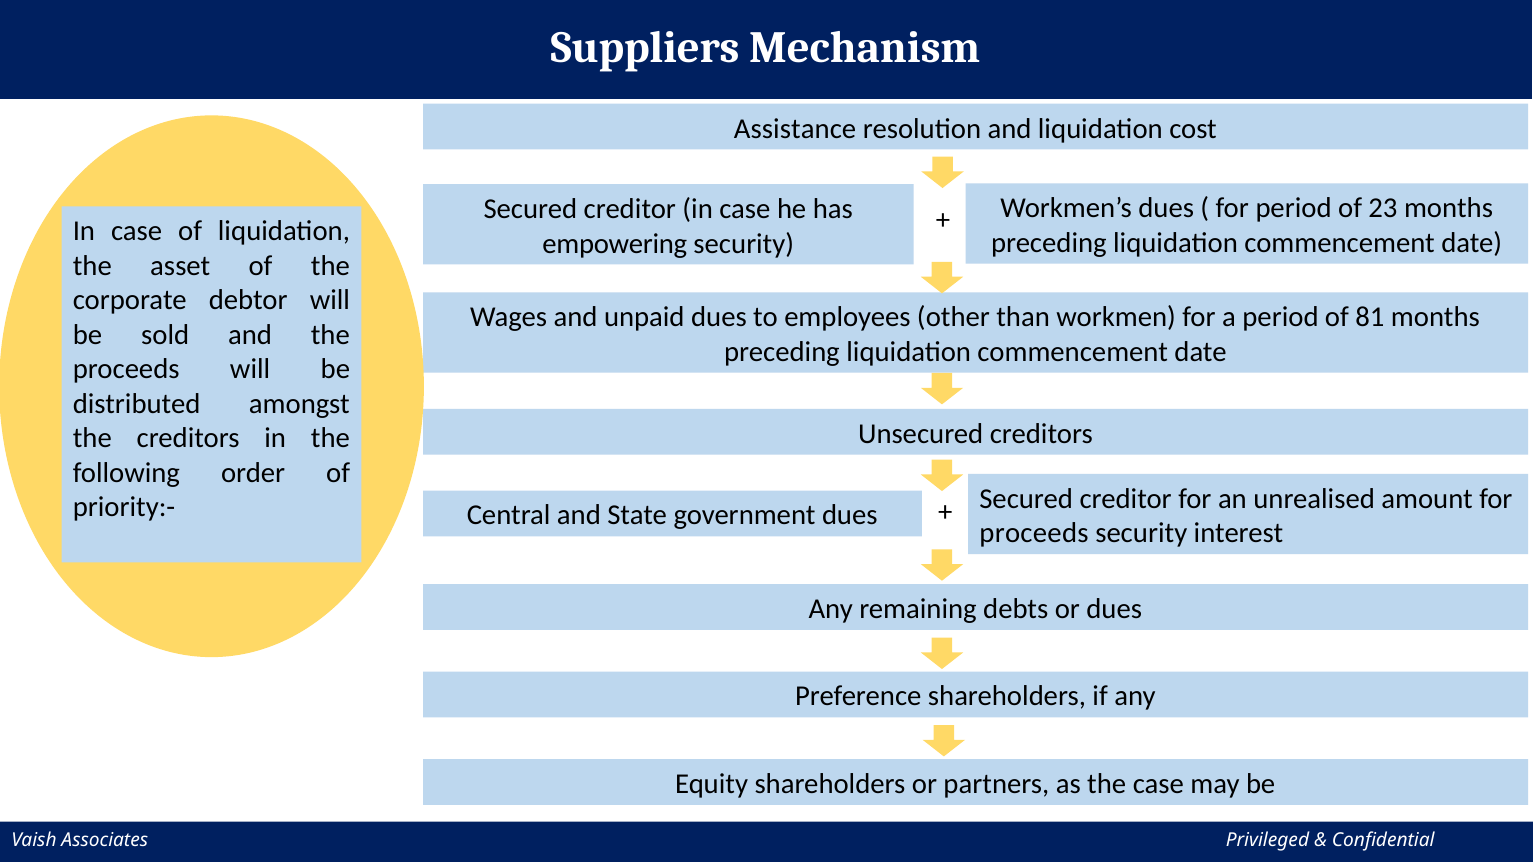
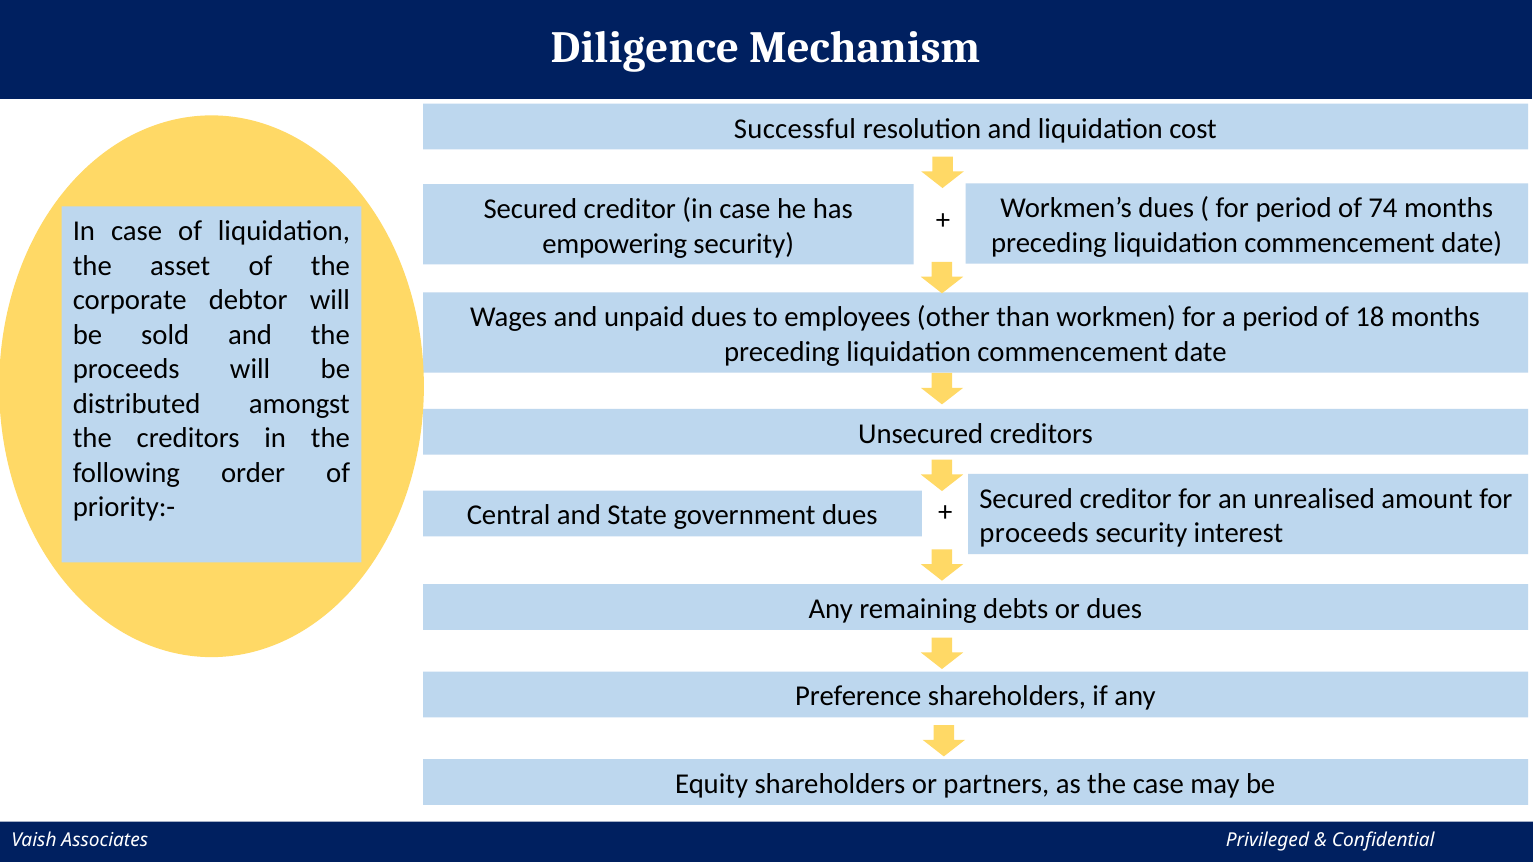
Suppliers: Suppliers -> Diligence (645, 48)
Assistance: Assistance -> Successful (795, 129)
23: 23 -> 74 (1383, 208)
81: 81 -> 18 (1370, 318)
